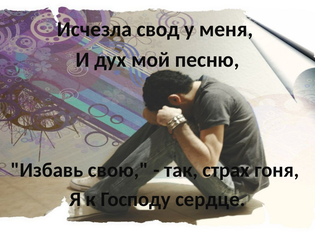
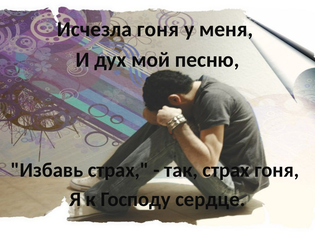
Исчезла свод: свод -> гоня (158, 29)
Избавь свою: свою -> страх (118, 170)
